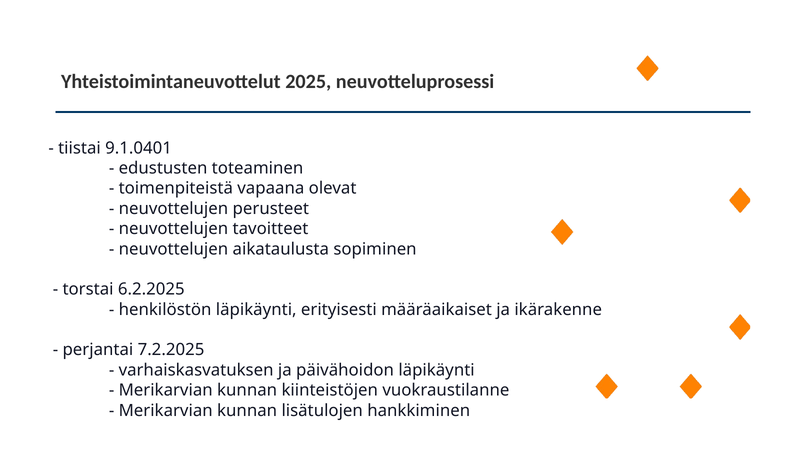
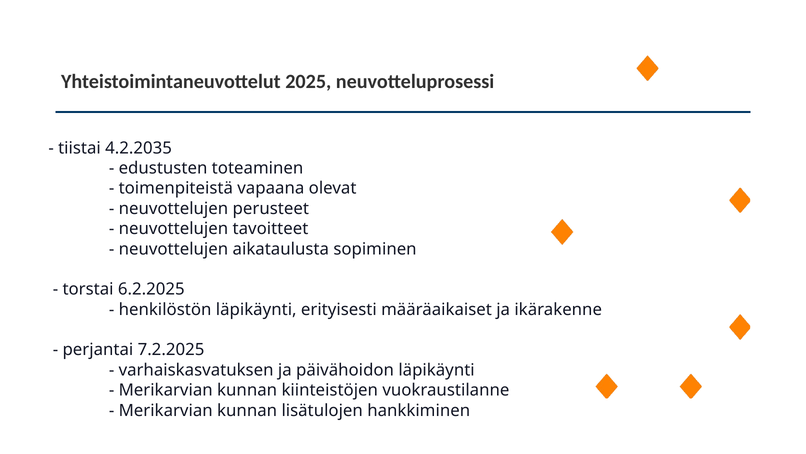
9.1.0401: 9.1.0401 -> 4.2.2035 (139, 148)
